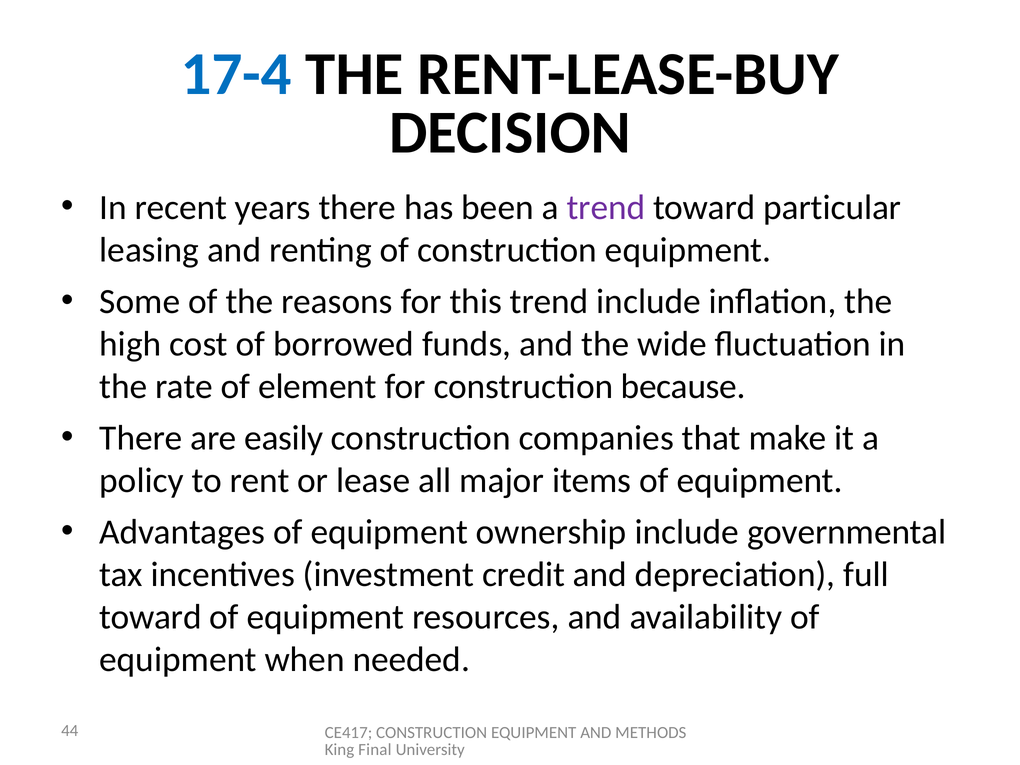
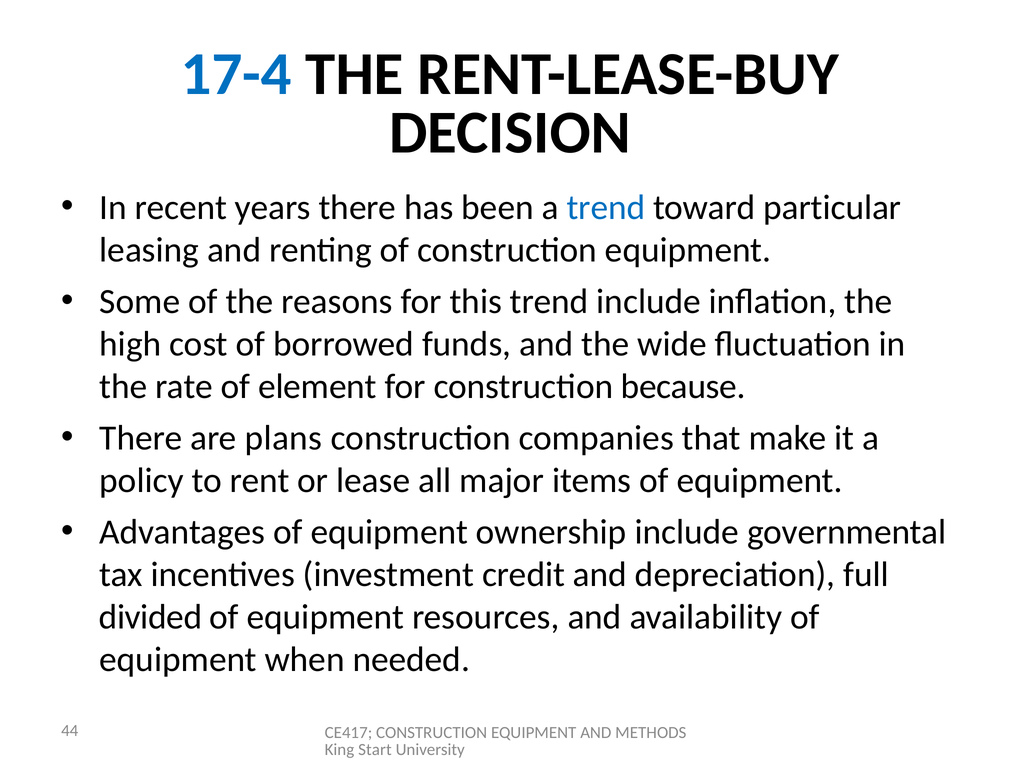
trend colour: purple -> blue (606, 207)
easily: easily -> plans (284, 438)
toward: toward -> divided (151, 617)
Final: Final -> Start (375, 750)
